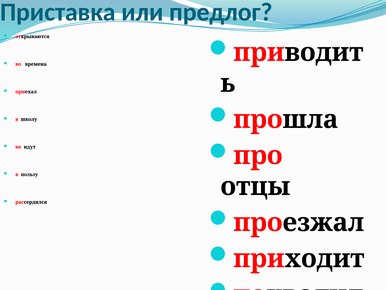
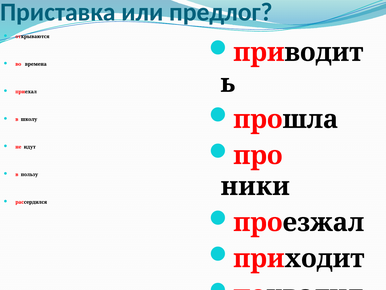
отцы: отцы -> ники (255, 186)
